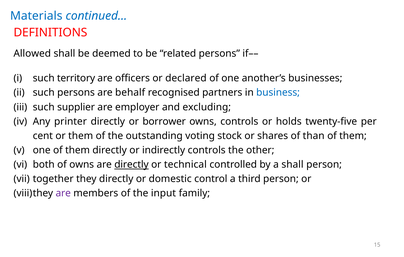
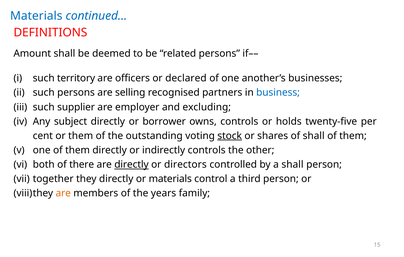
Allowed: Allowed -> Amount (32, 54)
behalf: behalf -> selling (130, 92)
printer: printer -> subject (71, 121)
stock underline: none -> present (230, 136)
of than: than -> shall (314, 136)
of owns: owns -> there (82, 164)
technical: technical -> directors (185, 164)
or domestic: domestic -> materials (170, 179)
are colour: purple -> orange (63, 193)
input: input -> years (164, 193)
